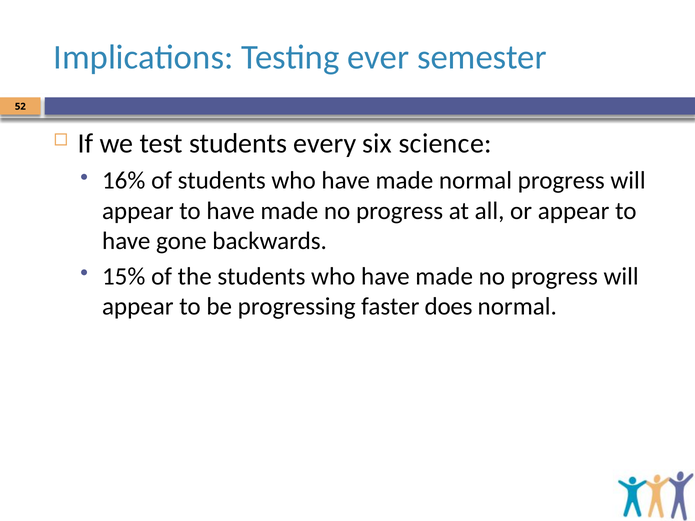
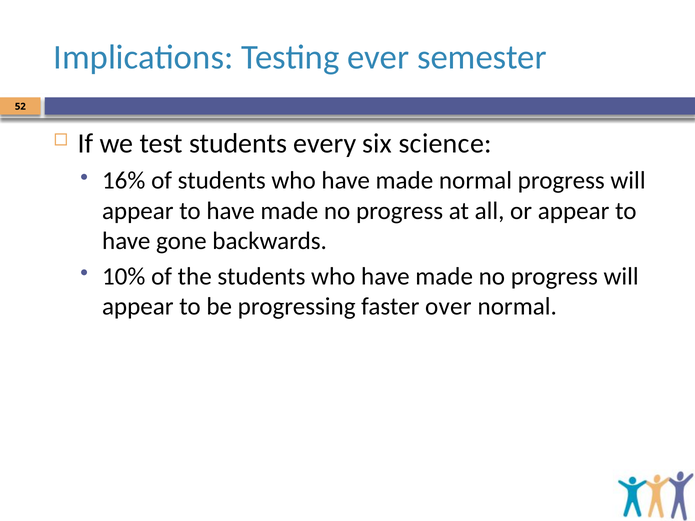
15%: 15% -> 10% (124, 276)
does: does -> over (448, 306)
